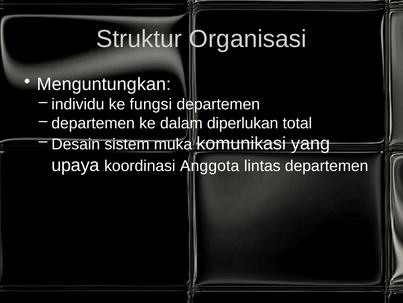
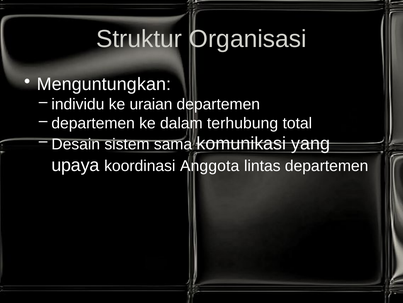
fungsi: fungsi -> uraian (151, 104)
diperlukan: diperlukan -> terhubung (243, 123)
muka: muka -> sama (173, 144)
